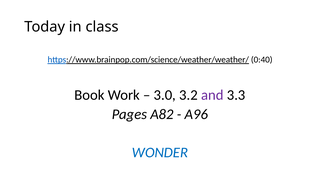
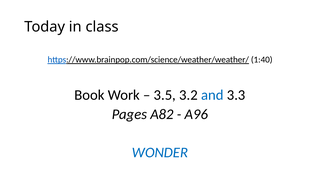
0:40: 0:40 -> 1:40 (262, 60)
3.0: 3.0 -> 3.5 (165, 95)
and colour: purple -> blue (212, 95)
